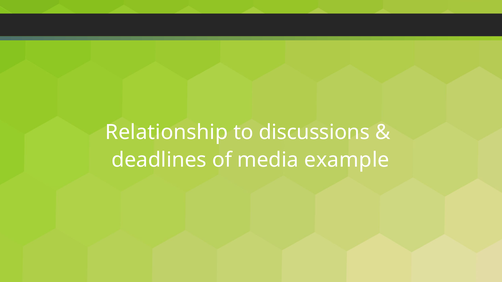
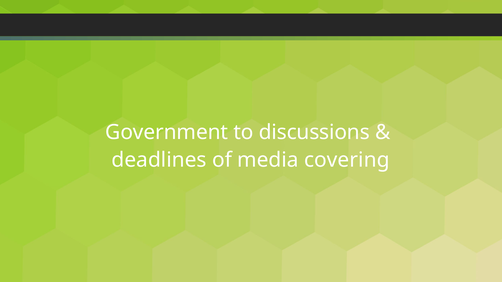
Relationship: Relationship -> Government (167, 133)
example: example -> covering (347, 160)
